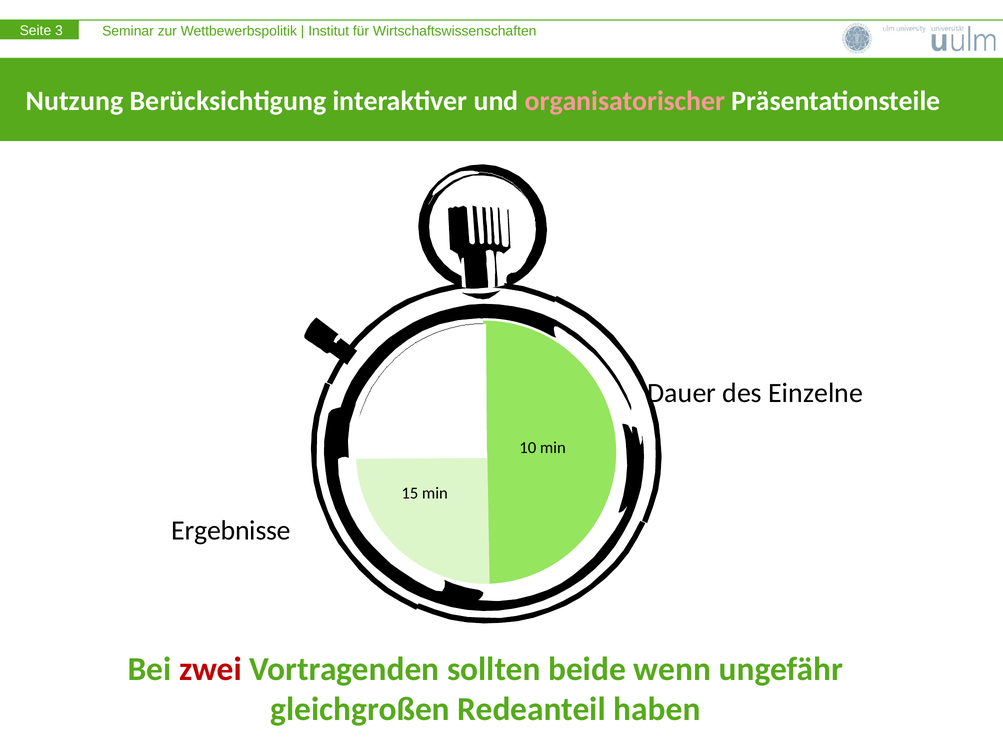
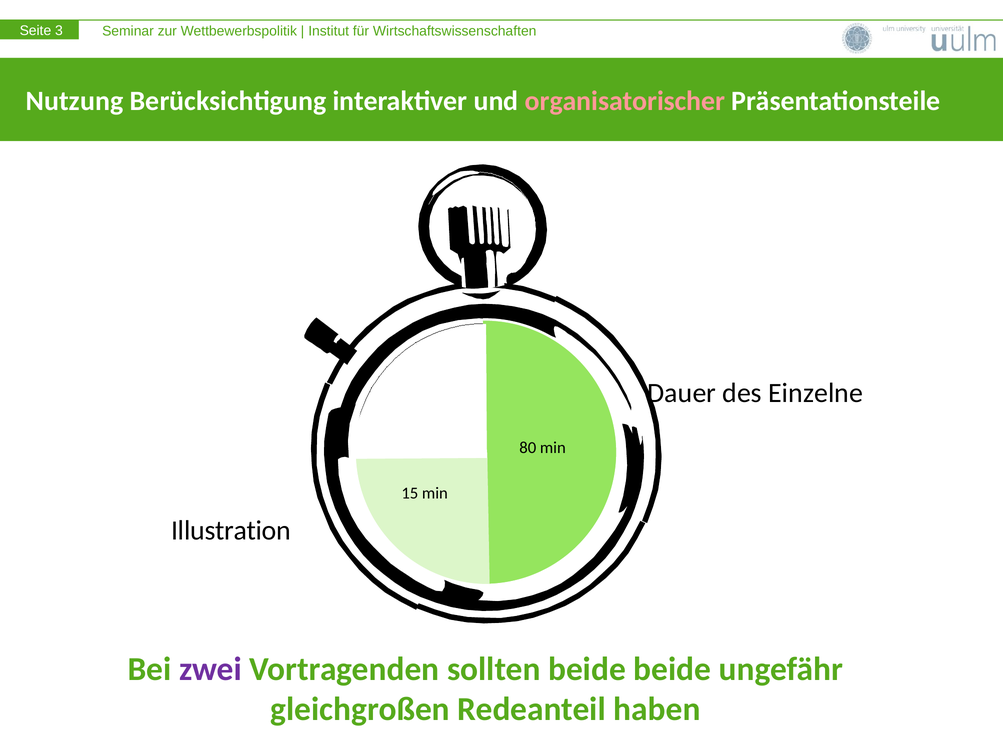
10: 10 -> 80 (528, 447)
Ergebnisse: Ergebnisse -> Illustration (231, 530)
zwei colour: red -> purple (210, 668)
beide wenn: wenn -> beide (672, 668)
